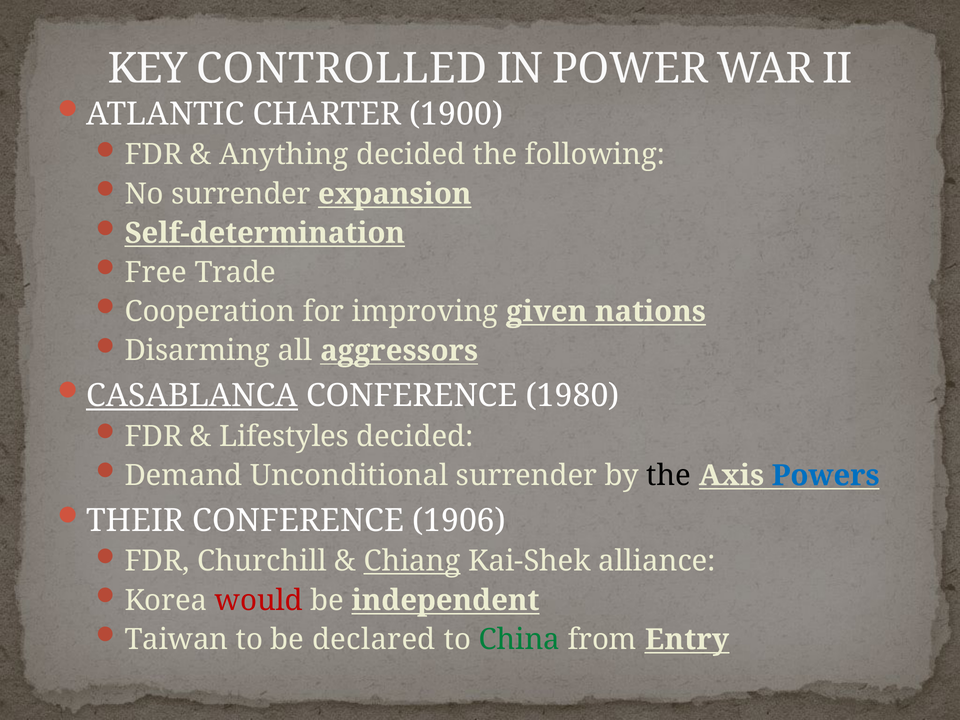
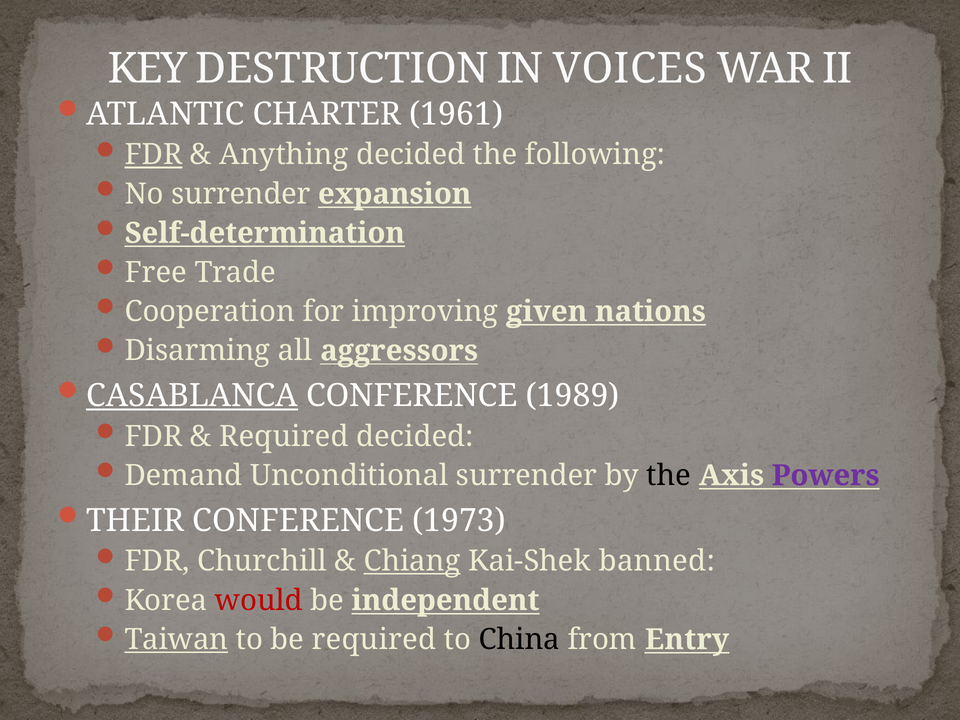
CONTROLLED: CONTROLLED -> DESTRUCTION (342, 69)
POWER: POWER -> VOICES (630, 69)
1900: 1900 -> 1961 (456, 114)
FDR underline: none -> present (154, 155)
1980: 1980 -> 1989 (573, 396)
Lifestyles: Lifestyles -> Required (284, 436)
Powers colour: blue -> purple (826, 476)
1906: 1906 -> 1973 (459, 521)
alliance: alliance -> banned (657, 561)
Taiwan underline: none -> present (177, 640)
be declared: declared -> required (374, 640)
China colour: green -> black (519, 640)
